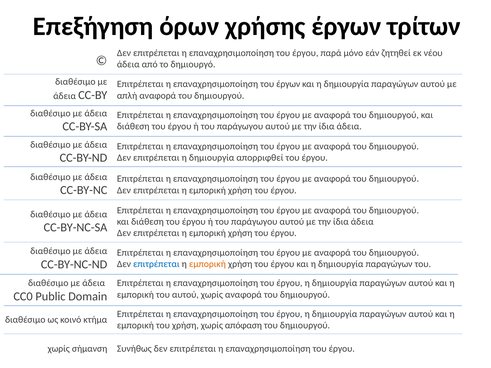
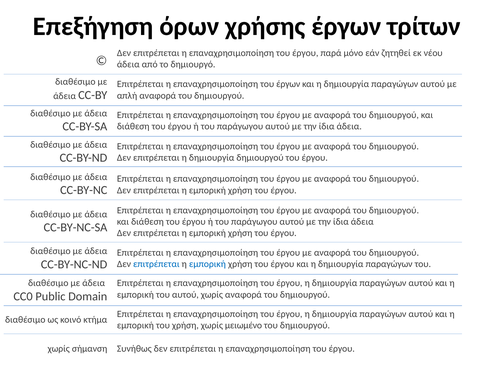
δημιουργία απορριφθεί: απορριφθεί -> δημιουργού (260, 158)
εμπορική colour: orange -> blue (207, 264)
απόφαση: απόφαση -> μειωμένο (243, 326)
